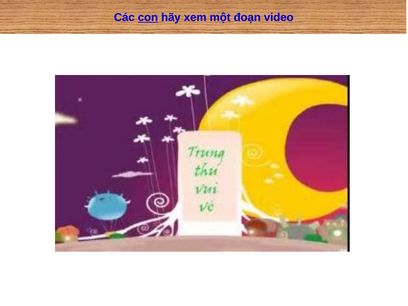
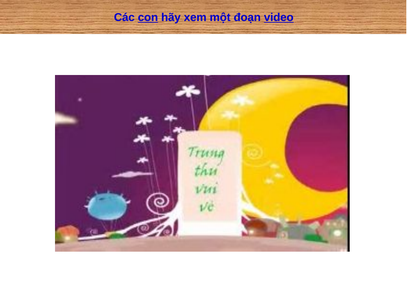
video underline: none -> present (279, 17)
